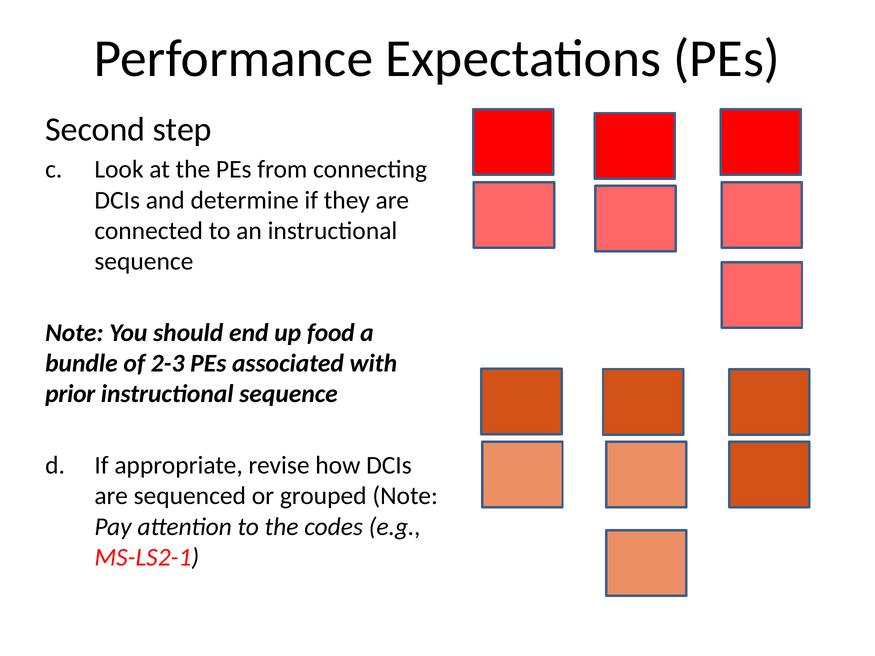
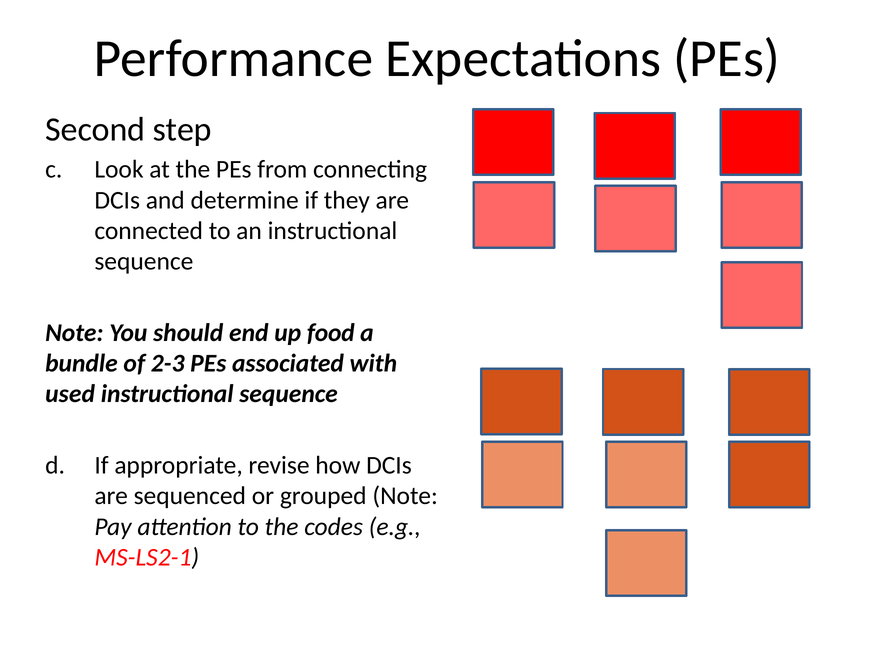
prior: prior -> used (70, 394)
